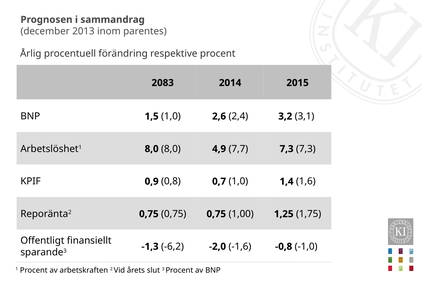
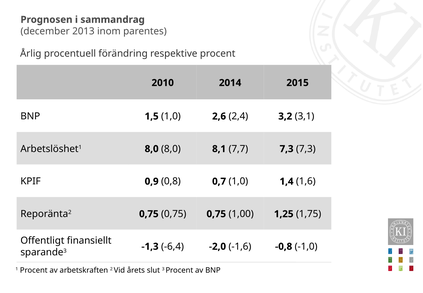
2083: 2083 -> 2010 (163, 83)
4,9: 4,9 -> 8,1 (219, 149)
-6,2: -6,2 -> -6,4 (172, 246)
